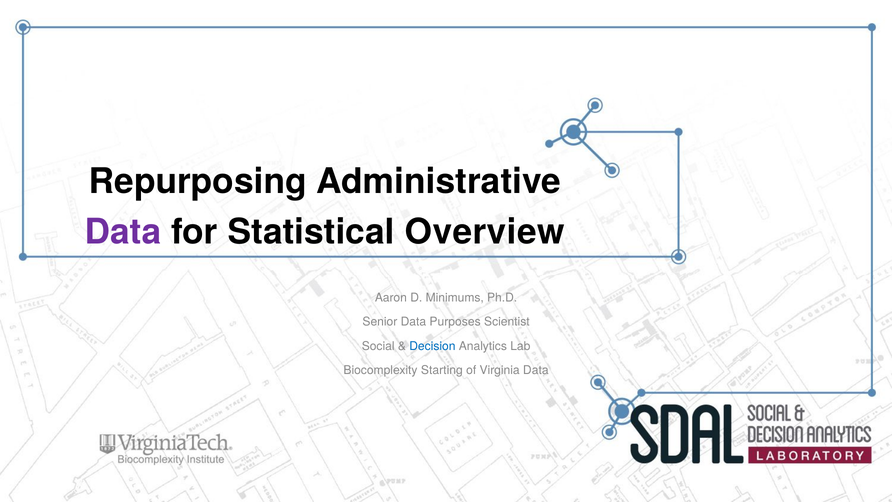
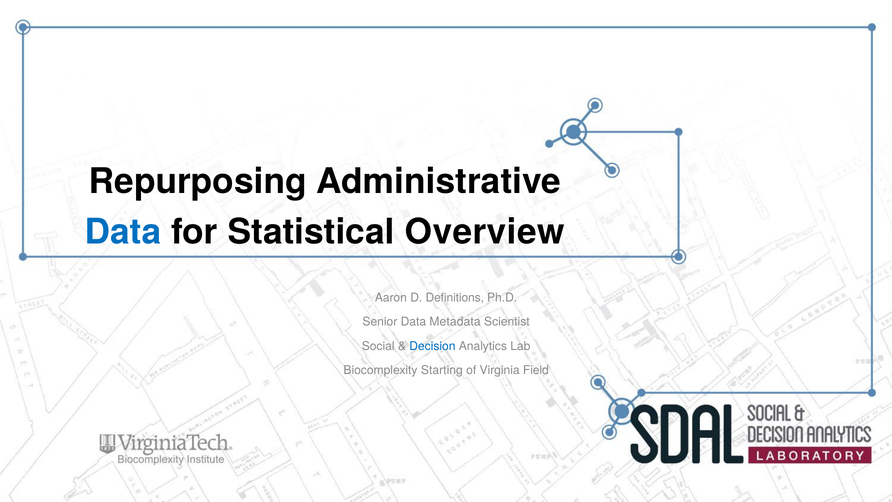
Data colour: purple -> blue (123, 232)
Minimums: Minimums -> Definitions (455, 298)
Purposes: Purposes -> Metadata (455, 322)
Virginia Data: Data -> Field (536, 370)
